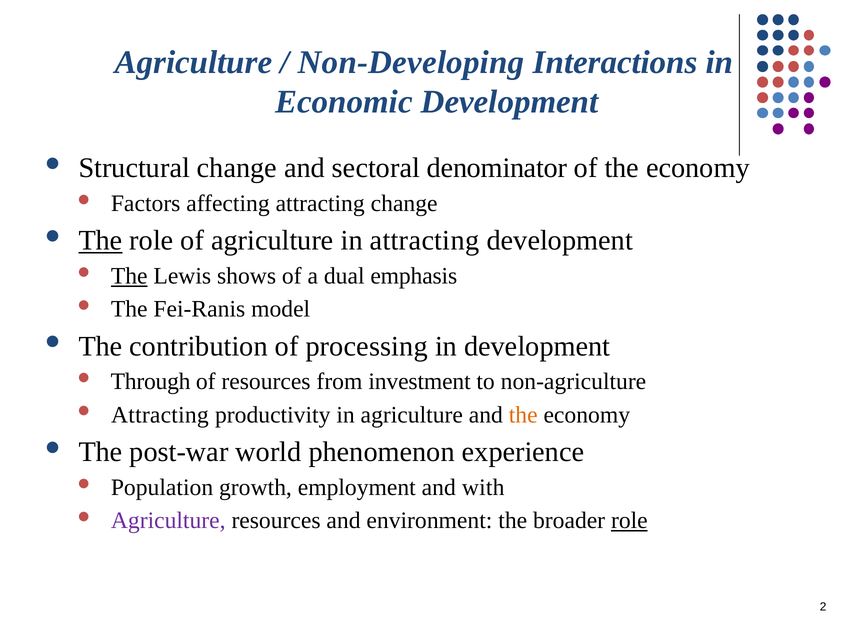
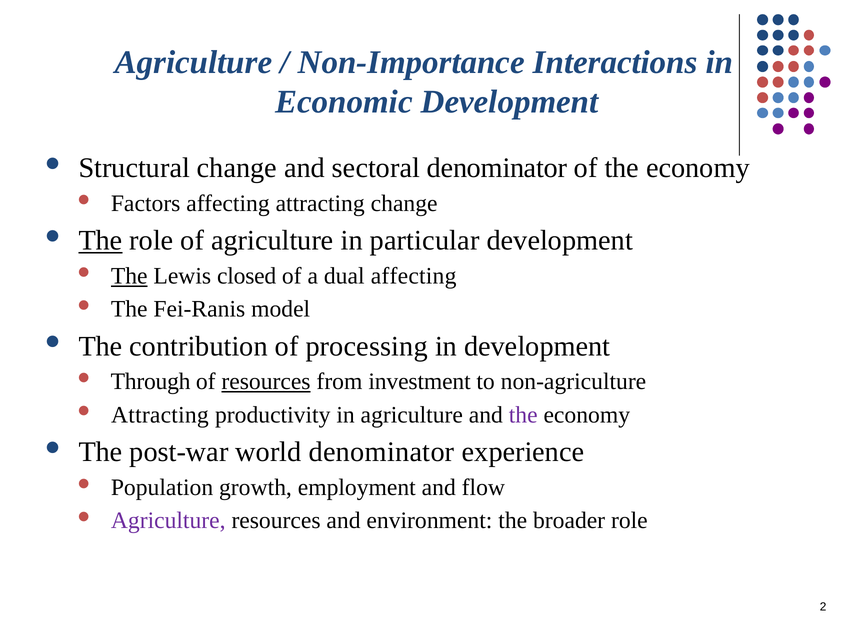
Non-Developing: Non-Developing -> Non-Importance (411, 62)
in attracting: attracting -> particular (425, 240)
shows: shows -> closed (247, 276)
dual emphasis: emphasis -> affecting (414, 276)
resources underline: none -> present (266, 382)
the colour: orange -> purple (523, 415)
world phenomenon: phenomenon -> denominator (382, 452)
with: with -> flow (483, 487)
role underline: present -> none (629, 520)
